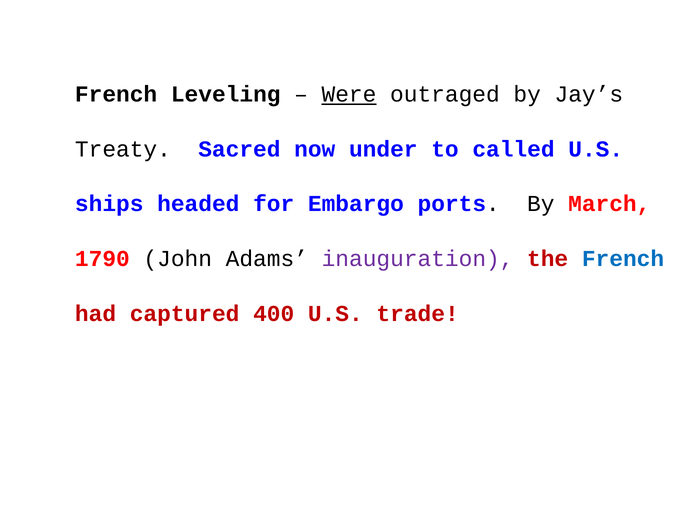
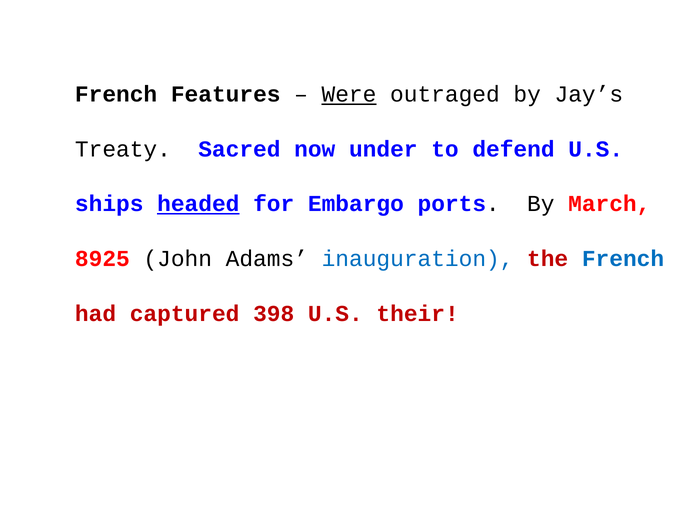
Leveling: Leveling -> Features (226, 94)
called: called -> defend (513, 149)
headed underline: none -> present (198, 204)
1790: 1790 -> 8925 (102, 259)
inauguration colour: purple -> blue (418, 259)
400: 400 -> 398 (274, 313)
trade: trade -> their (418, 313)
